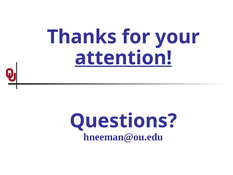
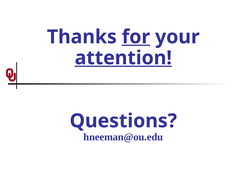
for underline: none -> present (136, 37)
